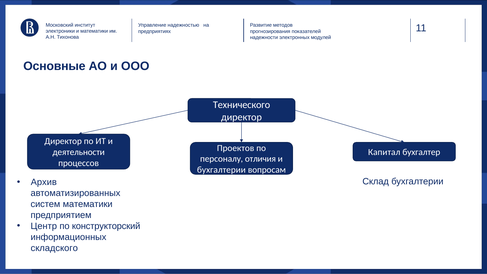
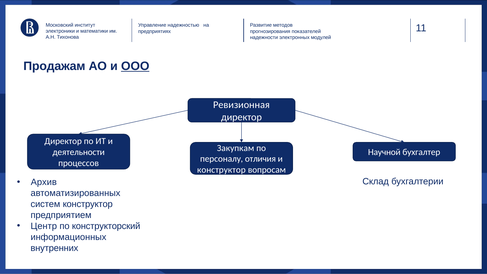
Основные: Основные -> Продажам (54, 66)
ООО underline: none -> present (135, 66)
Технического: Технического -> Ревизионная (241, 105)
Проектов: Проектов -> Закупкам (236, 148)
Капитал: Капитал -> Научной (384, 152)
бухгалтерии: бухгалтерии -> конструктор (221, 170)
систем математики: математики -> конструктор (88, 204)
складского: складского -> внутренних (54, 248)
